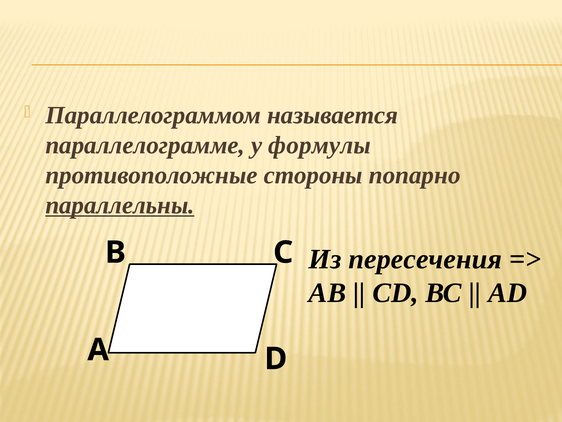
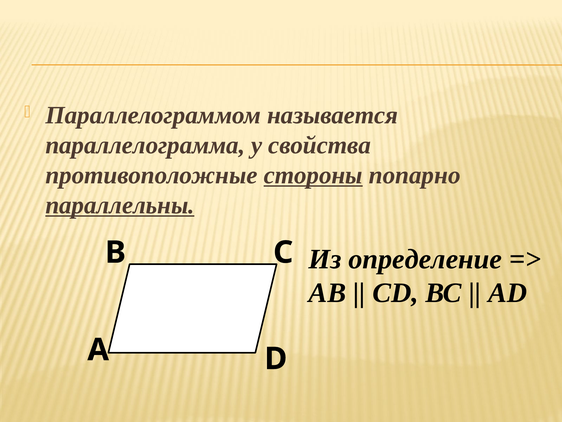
параллелограмме: параллелограмме -> параллелограмма (145, 145)
формулы: формулы -> свойства (320, 145)
стороны underline: none -> present (313, 175)
пересечения: пересечения -> определение (425, 259)
